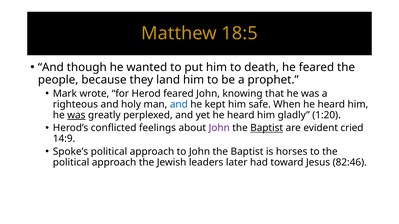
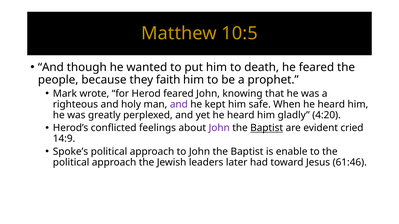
18:5: 18:5 -> 10:5 (240, 34)
land: land -> faith (168, 80)
and colour: blue -> purple (179, 105)
was underline: present -> none (76, 115)
1:20: 1:20 -> 4:20 (327, 115)
horses: horses -> enable (292, 152)
82:46: 82:46 -> 61:46 (350, 163)
